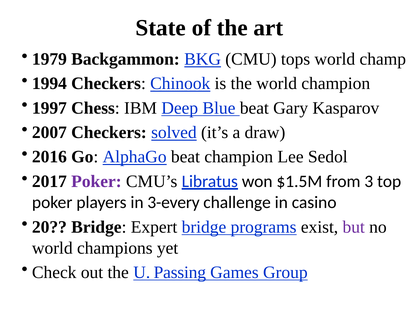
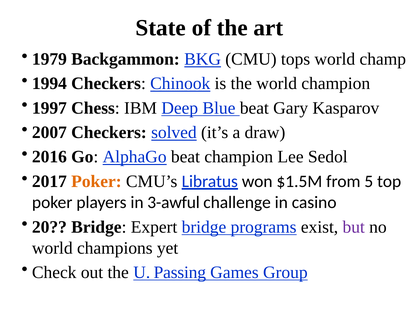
Poker colour: purple -> orange (96, 181)
3: 3 -> 5 (369, 181)
3-every: 3-every -> 3-awful (174, 203)
